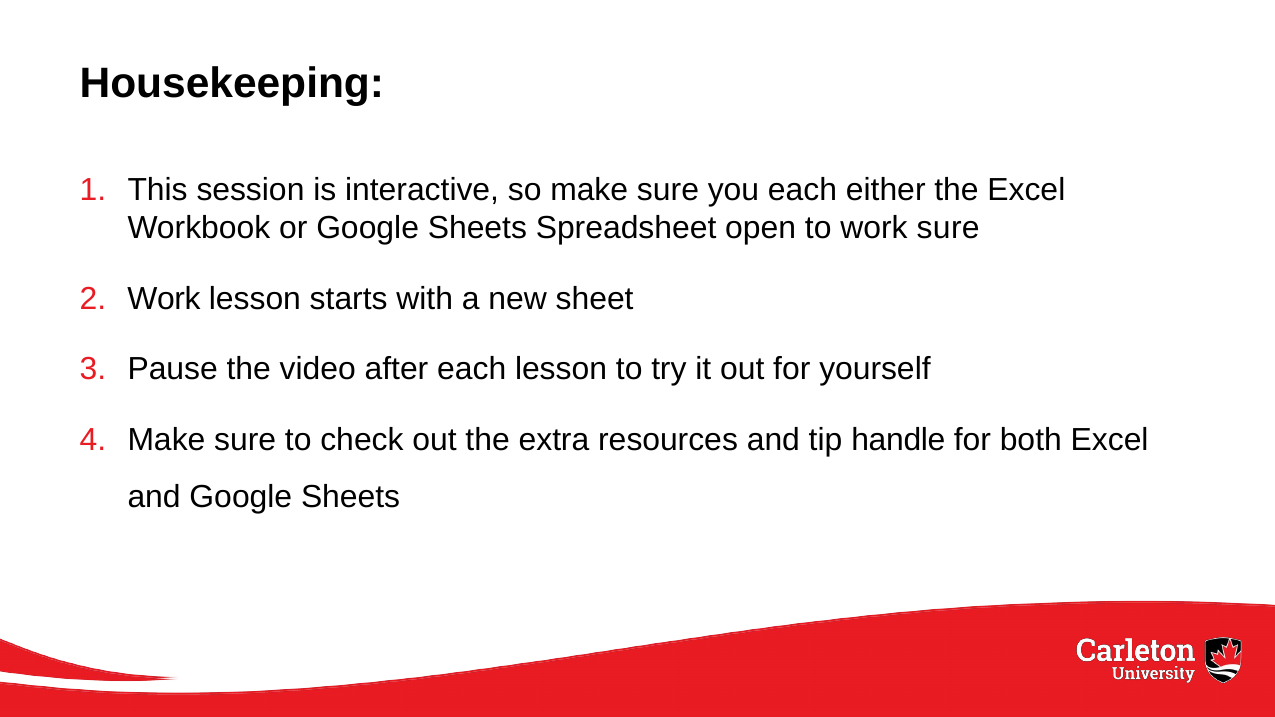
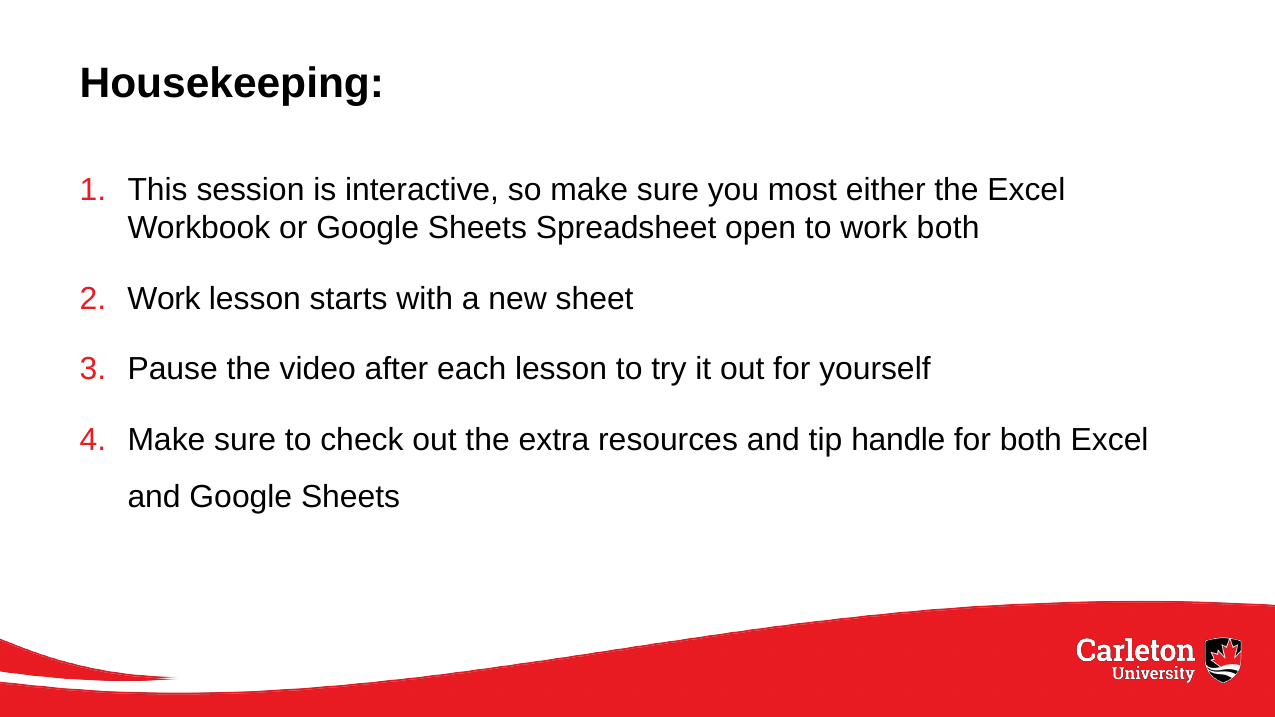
you each: each -> most (802, 190)
work sure: sure -> both (948, 228)
